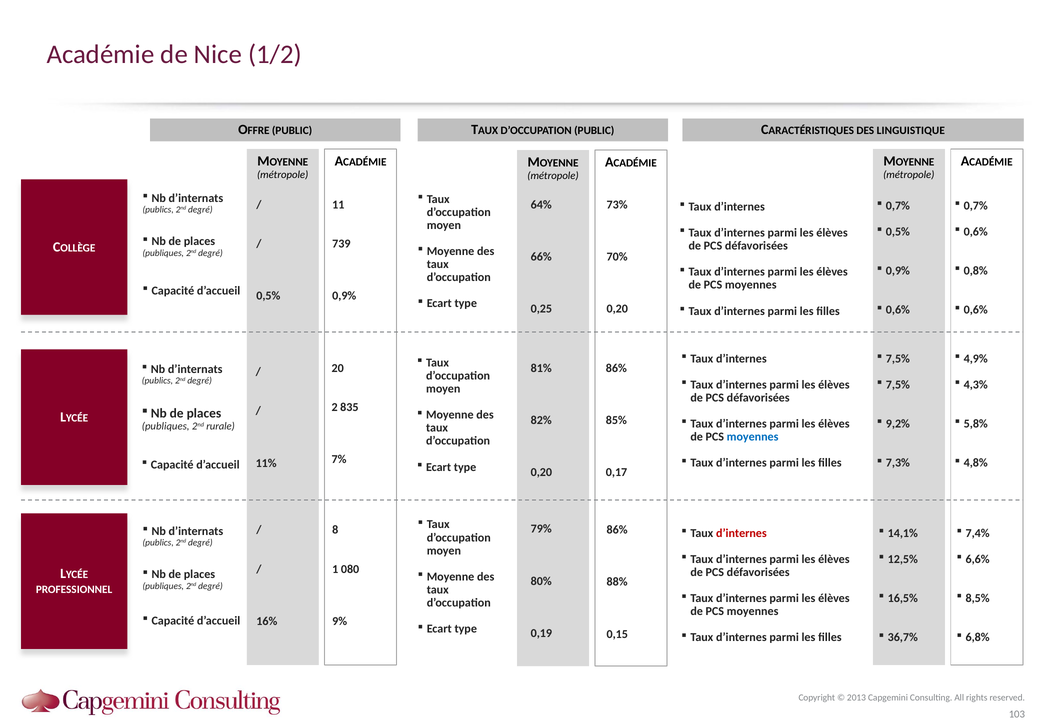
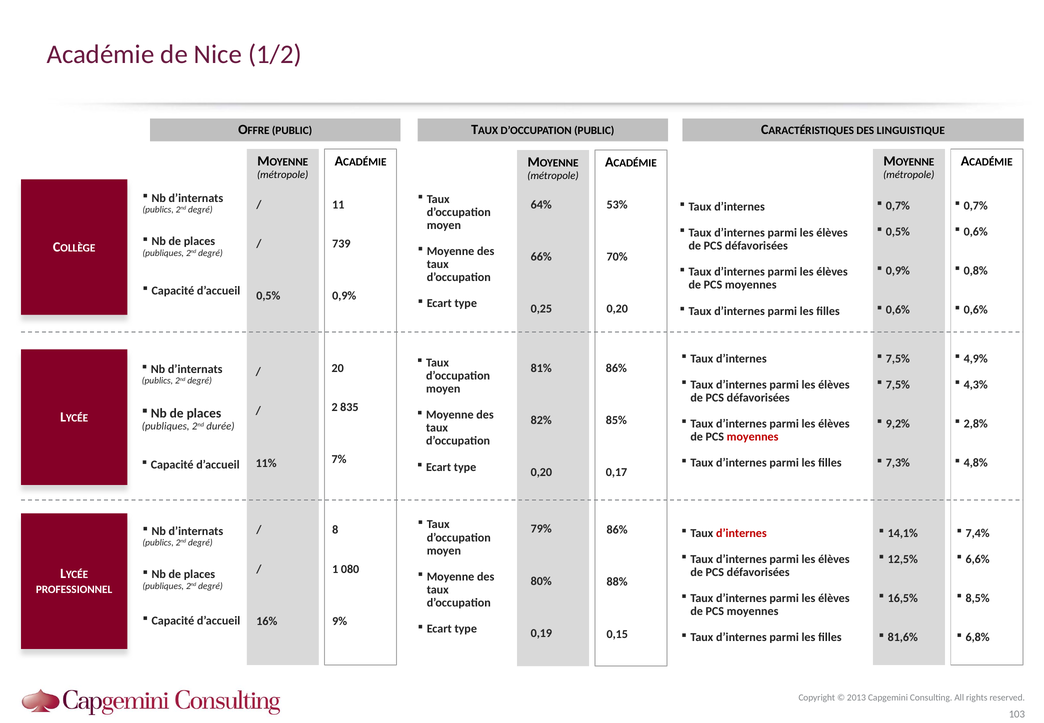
73%: 73% -> 53% (617, 204)
5,8%: 5,8% -> 2,8% (976, 424)
rurale: rurale -> durée (220, 426)
moyennes colour: blue -> red (753, 437)
36,7%: 36,7% -> 81,6% (903, 637)
